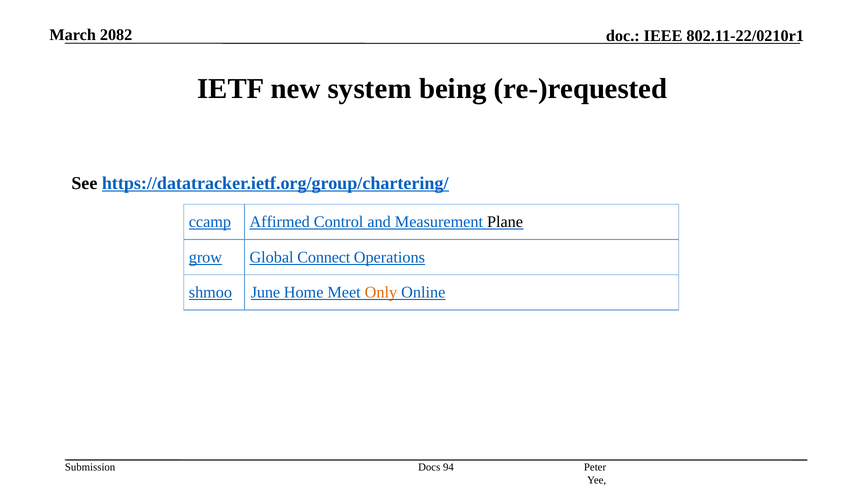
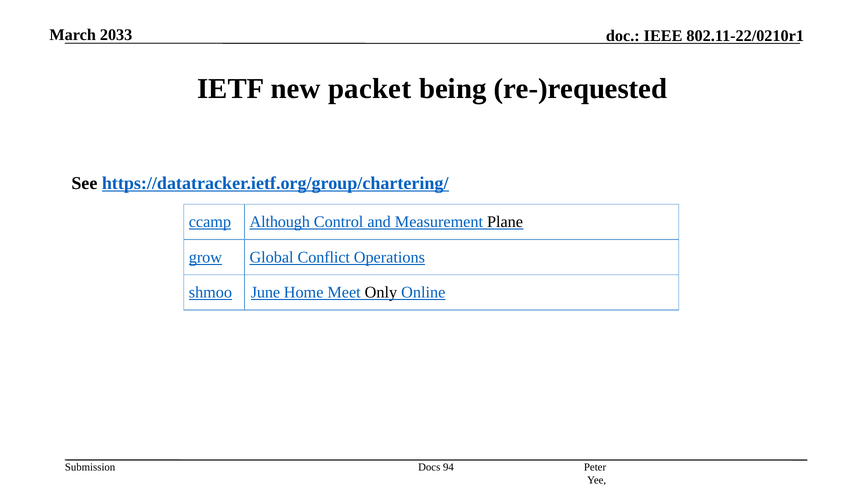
2082: 2082 -> 2033 (116, 35)
system: system -> packet (370, 88)
Affirmed: Affirmed -> Although (280, 222)
Connect: Connect -> Conflict (324, 257)
Only colour: orange -> black (381, 292)
